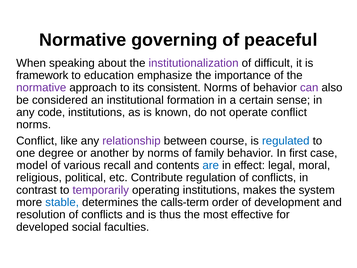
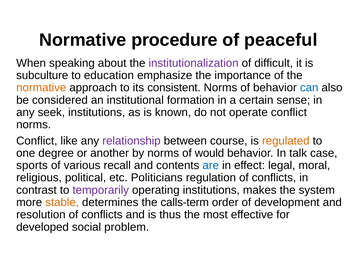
governing: governing -> procedure (174, 40)
framework: framework -> subculture (42, 75)
normative colour: purple -> orange (41, 88)
can colour: purple -> blue (309, 88)
code: code -> seek (51, 112)
regulated colour: blue -> orange (286, 141)
family: family -> would (209, 153)
first: first -> talk (298, 153)
model: model -> sports (32, 165)
Contribute: Contribute -> Politicians (157, 178)
stable colour: blue -> orange (62, 202)
faculties: faculties -> problem (127, 227)
